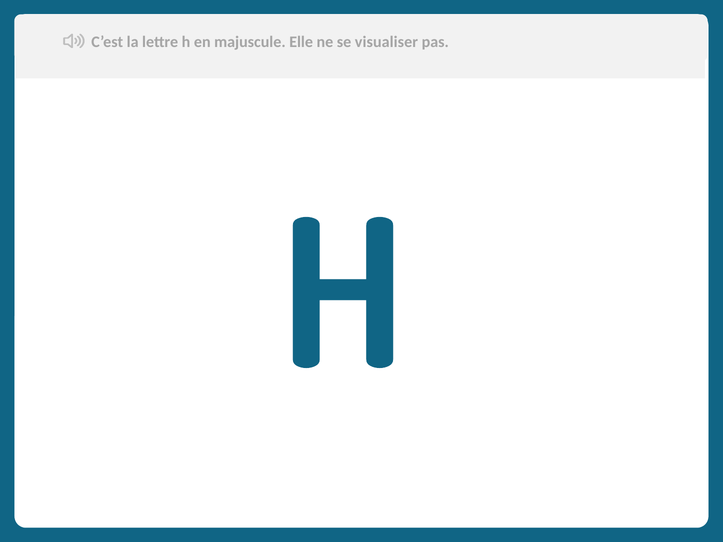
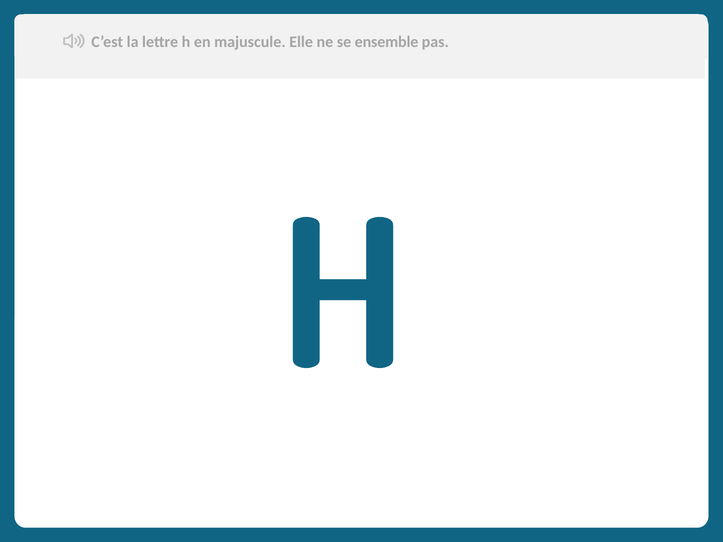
visualiser: visualiser -> ensemble (387, 42)
